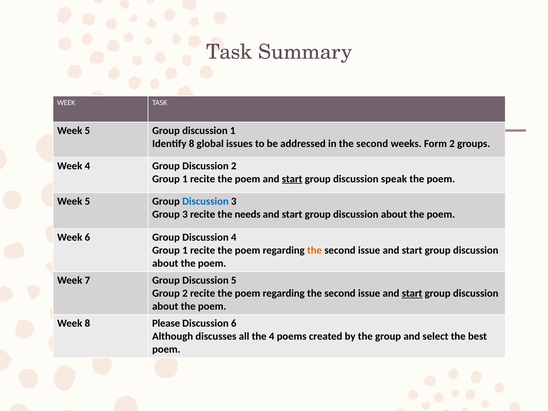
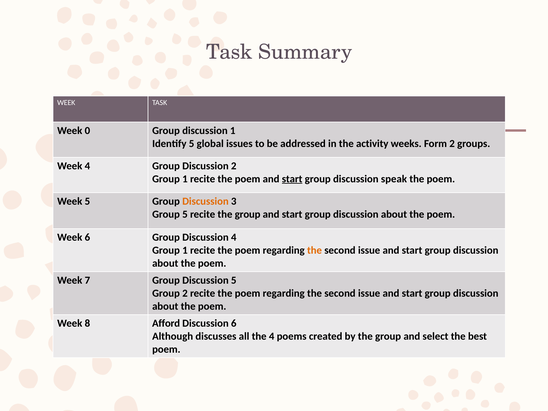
5: 5 -> 0 (87, 131)
Identify 8: 8 -> 5 (192, 144)
in the second: second -> activity (372, 144)
Discussion colour: blue -> orange (205, 201)
Group 3: 3 -> 5 (185, 214)
recite the needs: needs -> group (248, 214)
start underline: present -> none (412, 293)
Please: Please -> Afford (166, 323)
